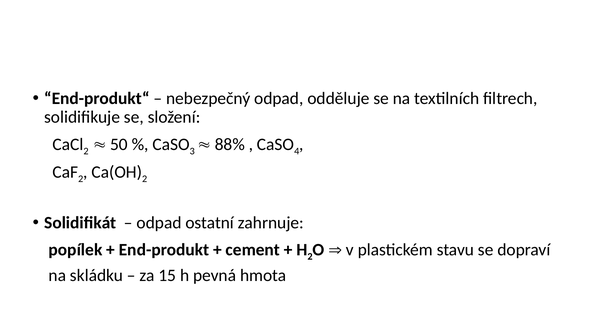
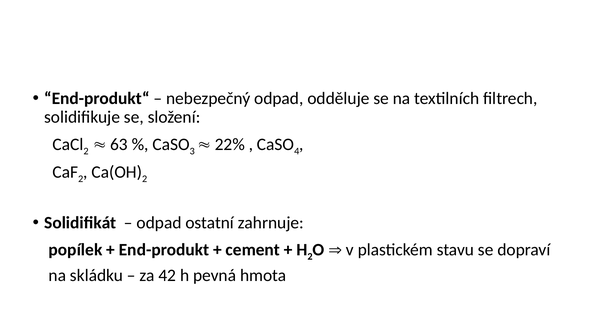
50: 50 -> 63 (119, 145)
88%: 88% -> 22% (230, 145)
15: 15 -> 42 (167, 276)
